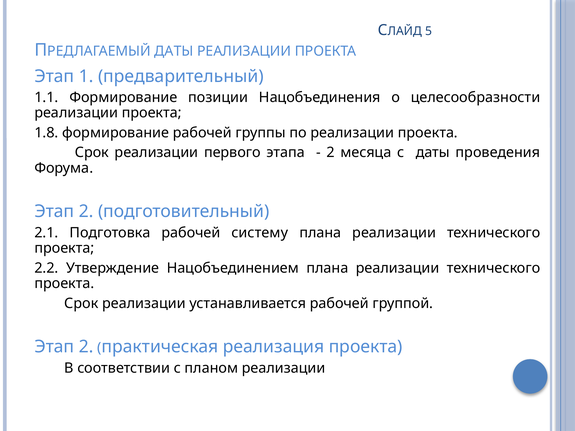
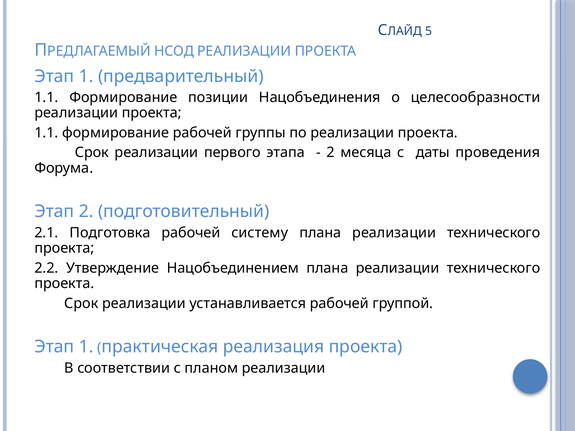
ДАТЫ: ДАТЫ -> НСОД (174, 51)
1.8: 1.8 -> 1.1 (46, 133)
2: 2 -> 1 (86, 347)
